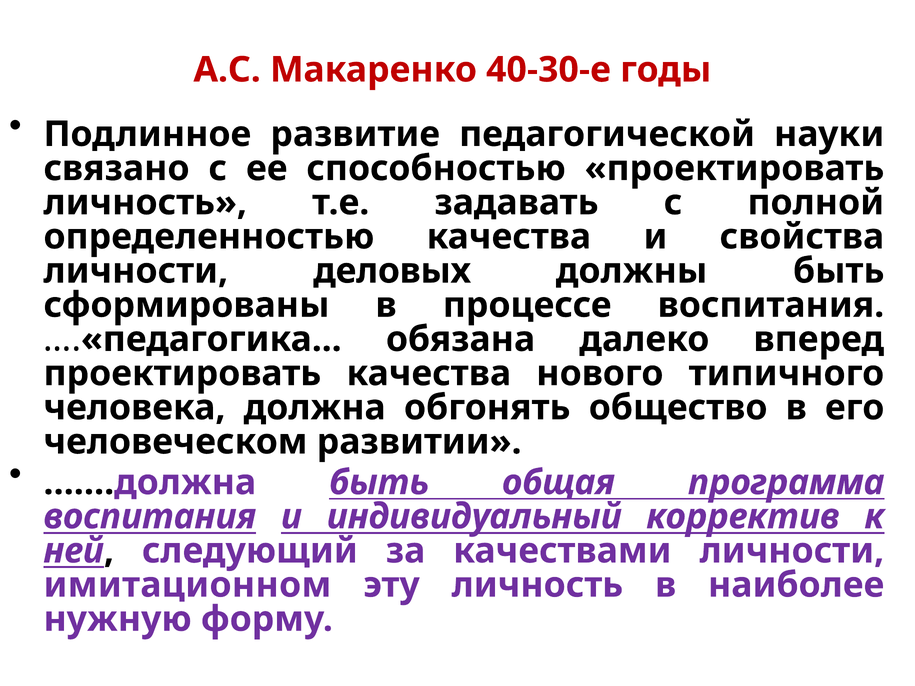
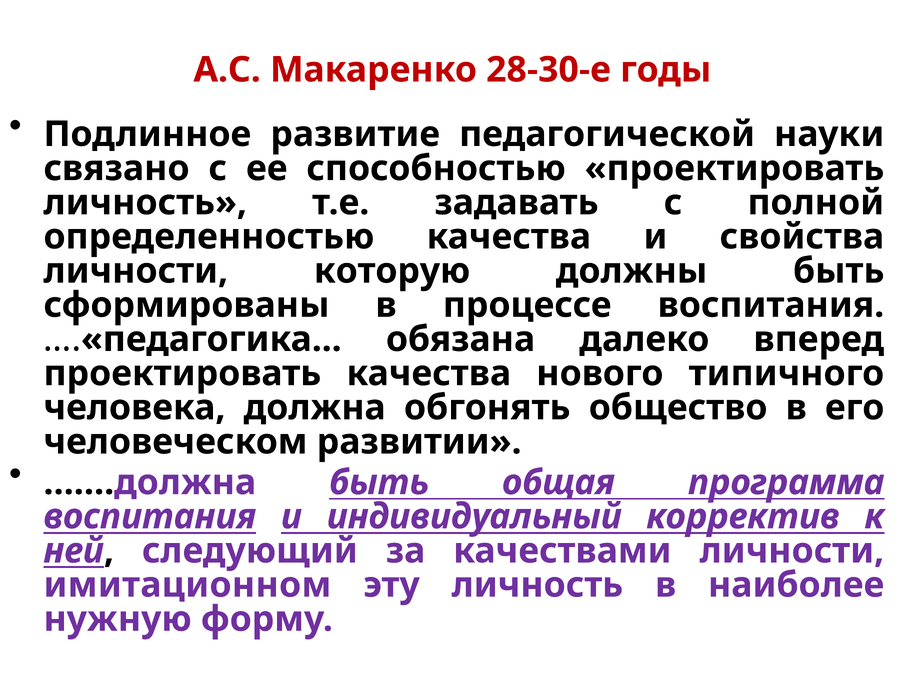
40-30-е: 40-30-е -> 28-30-е (549, 70)
деловых: деловых -> которую (392, 271)
